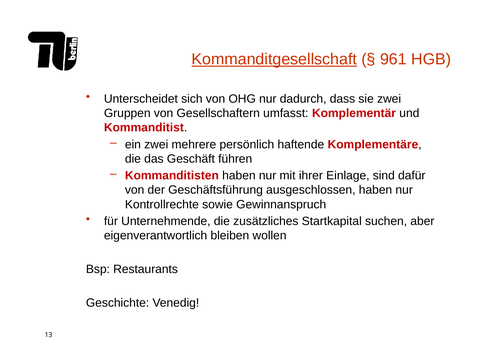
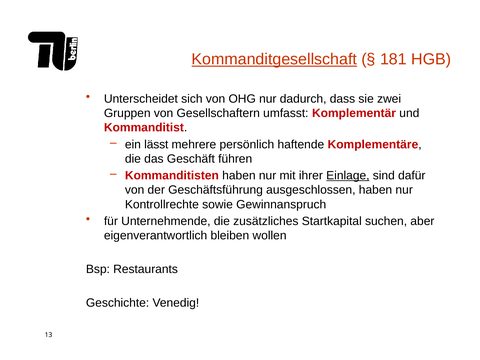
961: 961 -> 181 (393, 59)
ein zwei: zwei -> lässt (156, 144)
Einlage underline: none -> present (348, 176)
